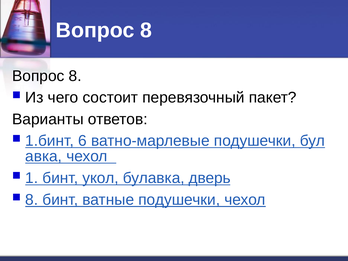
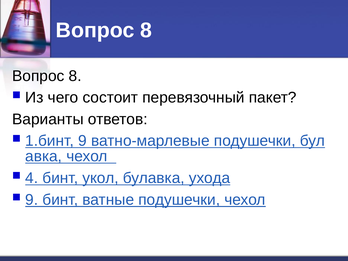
1.бинт 6: 6 -> 9 (82, 141)
1: 1 -> 4 (32, 178)
дверь: дверь -> ухода (210, 178)
8: 8 -> 9 (32, 200)
